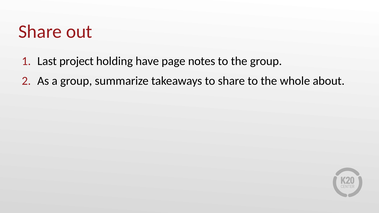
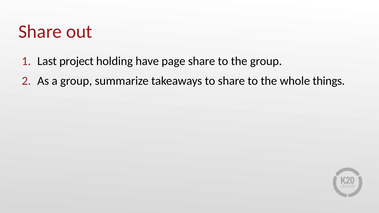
page notes: notes -> share (202, 61)
about: about -> things (329, 81)
